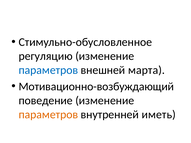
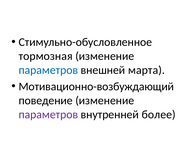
регуляцию: регуляцию -> тормозная (46, 56)
параметров colour: orange -> purple (48, 115)
иметь: иметь -> более (159, 115)
